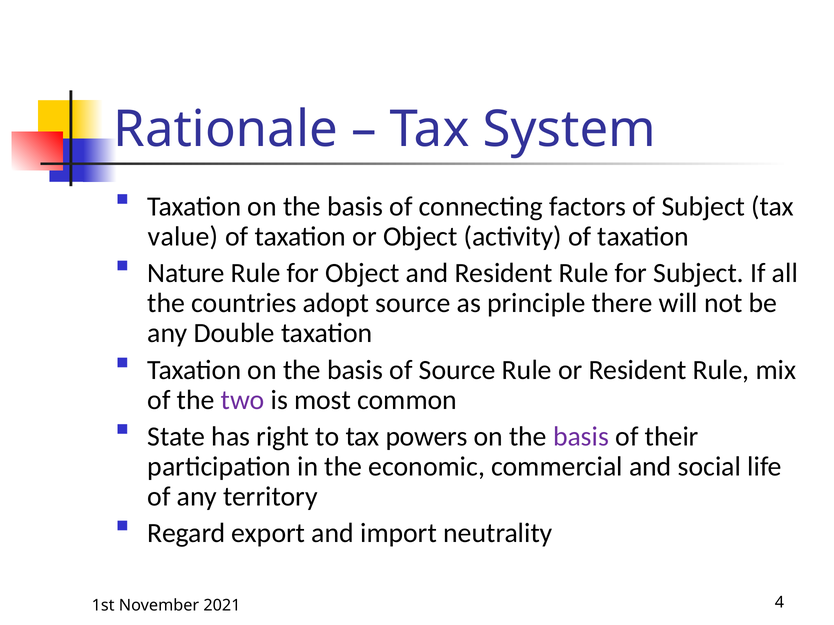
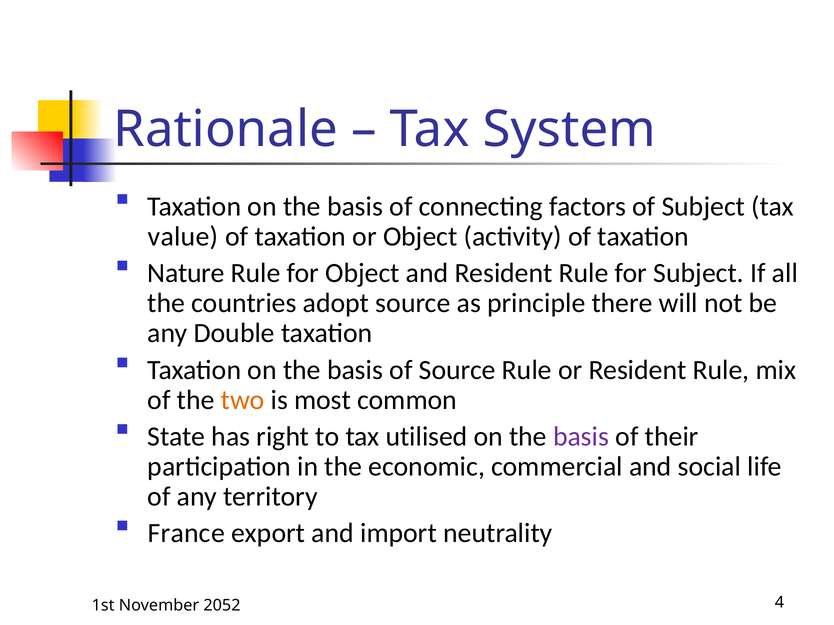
two colour: purple -> orange (243, 400)
powers: powers -> utilised (427, 437)
Regard: Regard -> France (186, 534)
2021: 2021 -> 2052 (222, 606)
